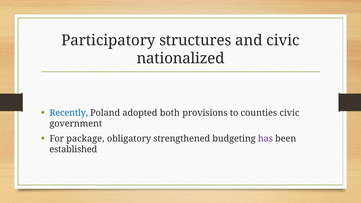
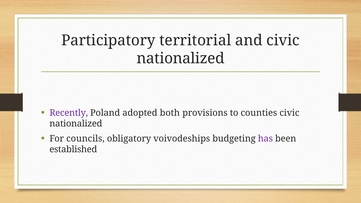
structures: structures -> territorial (195, 40)
Recently colour: blue -> purple (69, 113)
government: government -> nationalized (76, 124)
package: package -> councils (85, 139)
strengthened: strengthened -> voivodeships (182, 139)
